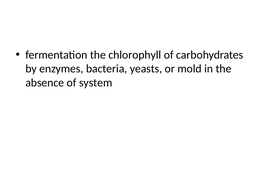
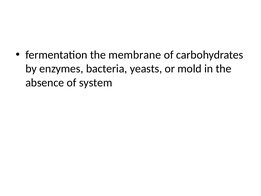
chlorophyll: chlorophyll -> membrane (135, 55)
